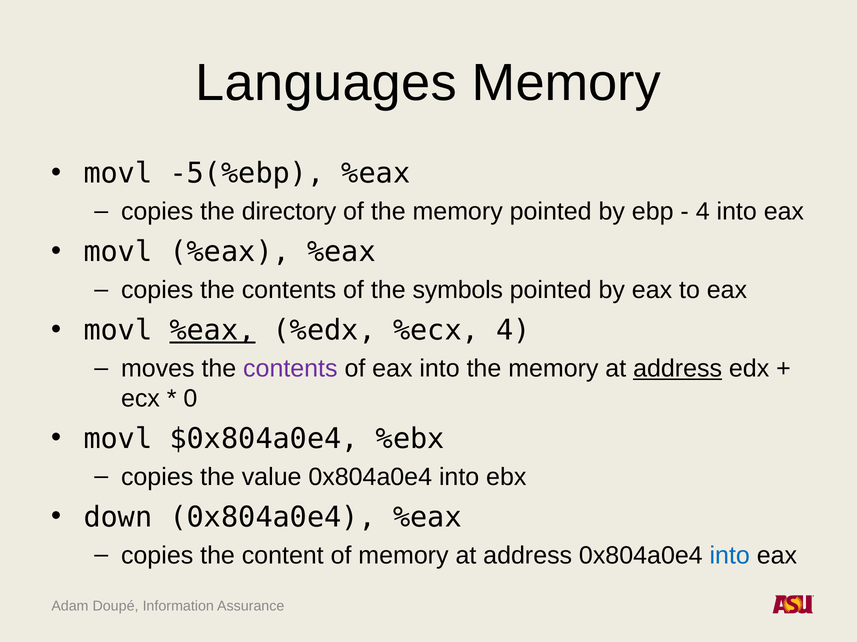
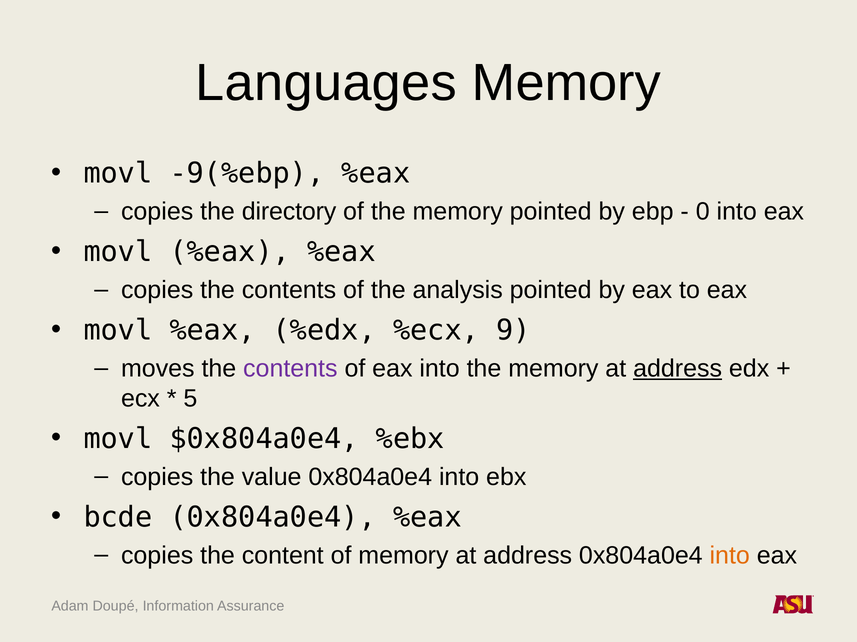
-5(%ebp: -5(%ebp -> -9(%ebp (247, 173)
4: 4 -> 0 (703, 212)
symbols: symbols -> analysis (458, 291)
%eax underline: present -> none (213, 331)
%ecx 4: 4 -> 9 (513, 331)
0: 0 -> 5 (190, 399)
down: down -> bcde (118, 518)
into colour: blue -> orange (730, 556)
